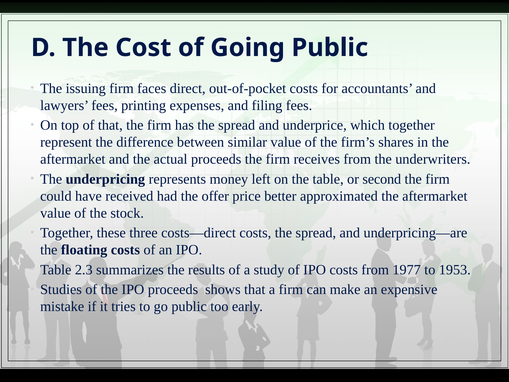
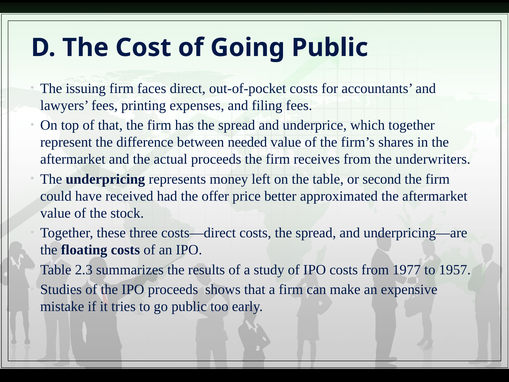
similar: similar -> needed (247, 142)
1953: 1953 -> 1957 (455, 270)
